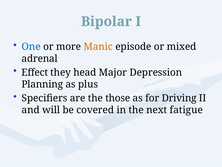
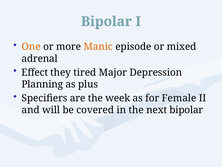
One colour: blue -> orange (31, 47)
head: head -> tired (85, 72)
those: those -> week (118, 98)
Driving: Driving -> Female (179, 98)
next fatigue: fatigue -> bipolar (186, 110)
